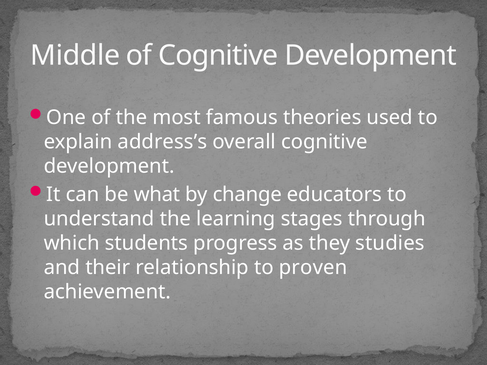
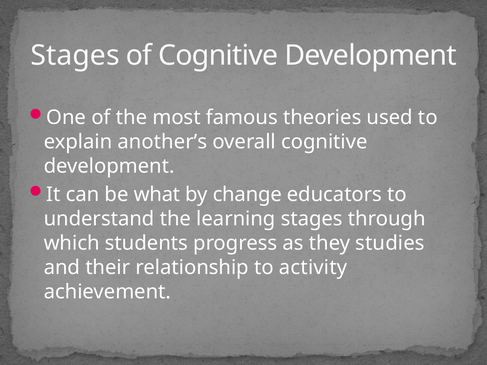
Middle: Middle -> Stages (75, 56)
address’s: address’s -> another’s (162, 142)
proven: proven -> activity (313, 268)
